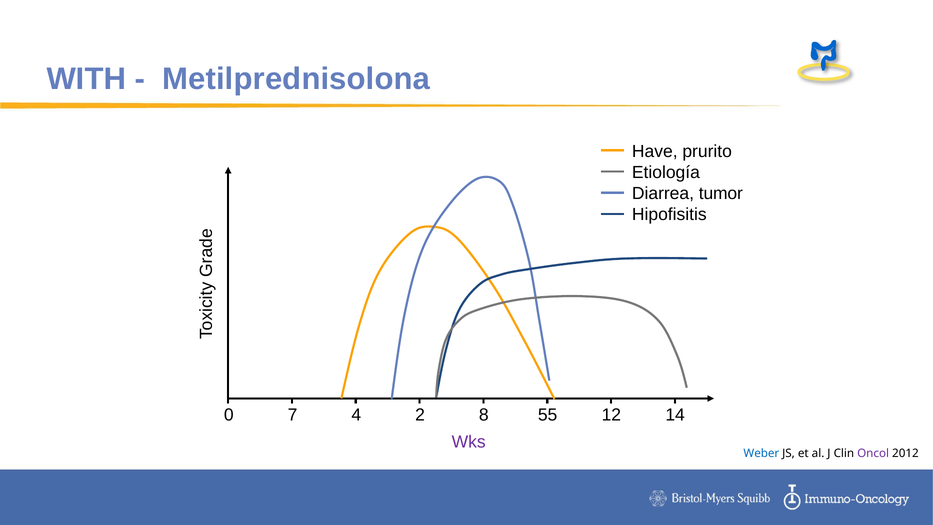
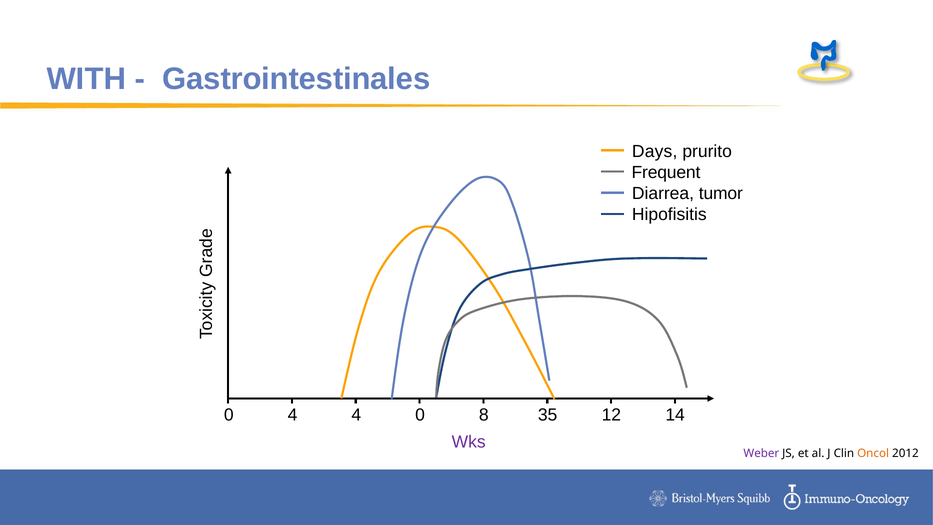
Metilprednisolona: Metilprednisolona -> Gastrointestinales (296, 79)
Have: Have -> Days (655, 151)
Etiología: Etiología -> Frequent (666, 172)
0 7: 7 -> 4 (293, 415)
4 2: 2 -> 0 (420, 415)
55: 55 -> 35 (548, 415)
Weber colour: blue -> purple (761, 453)
Oncol colour: purple -> orange (873, 453)
